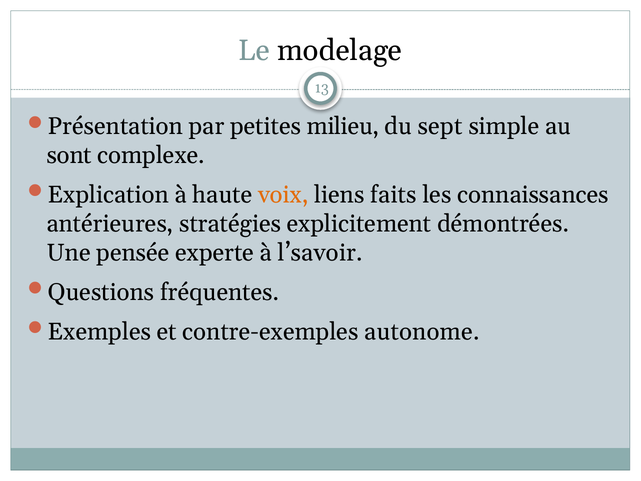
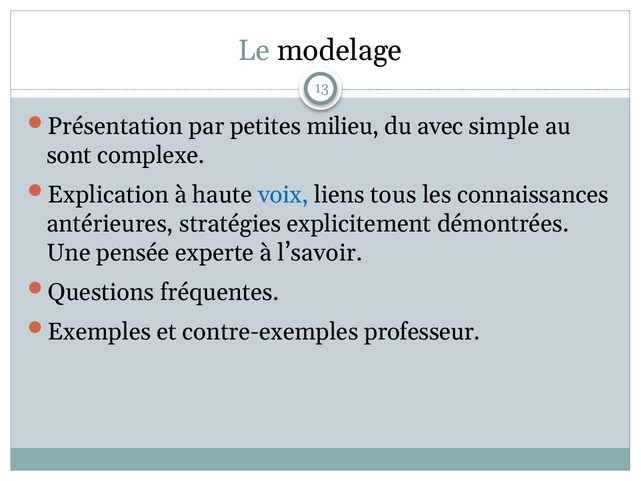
sept: sept -> avec (440, 126)
voix colour: orange -> blue (283, 195)
faits: faits -> tous (393, 195)
autonome: autonome -> professeur (422, 332)
